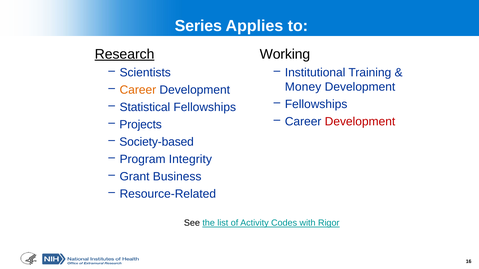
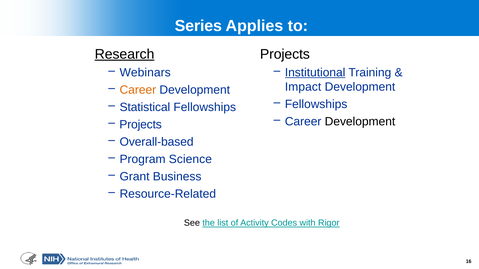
Working: Working -> Projects (285, 54)
Scientists: Scientists -> Webinars (145, 73)
Institutional underline: none -> present (315, 73)
Money: Money -> Impact (303, 87)
Development colour: red -> black (360, 122)
Society-based: Society-based -> Overall-based (157, 142)
Integrity: Integrity -> Science (190, 160)
